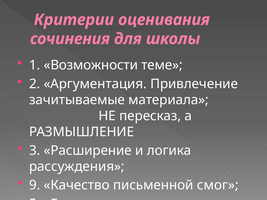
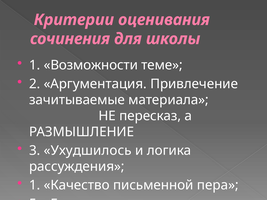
Расширение: Расширение -> Ухудшилось (88, 151)
9: 9 -> 1 (35, 185)
смог: смог -> пера (218, 185)
